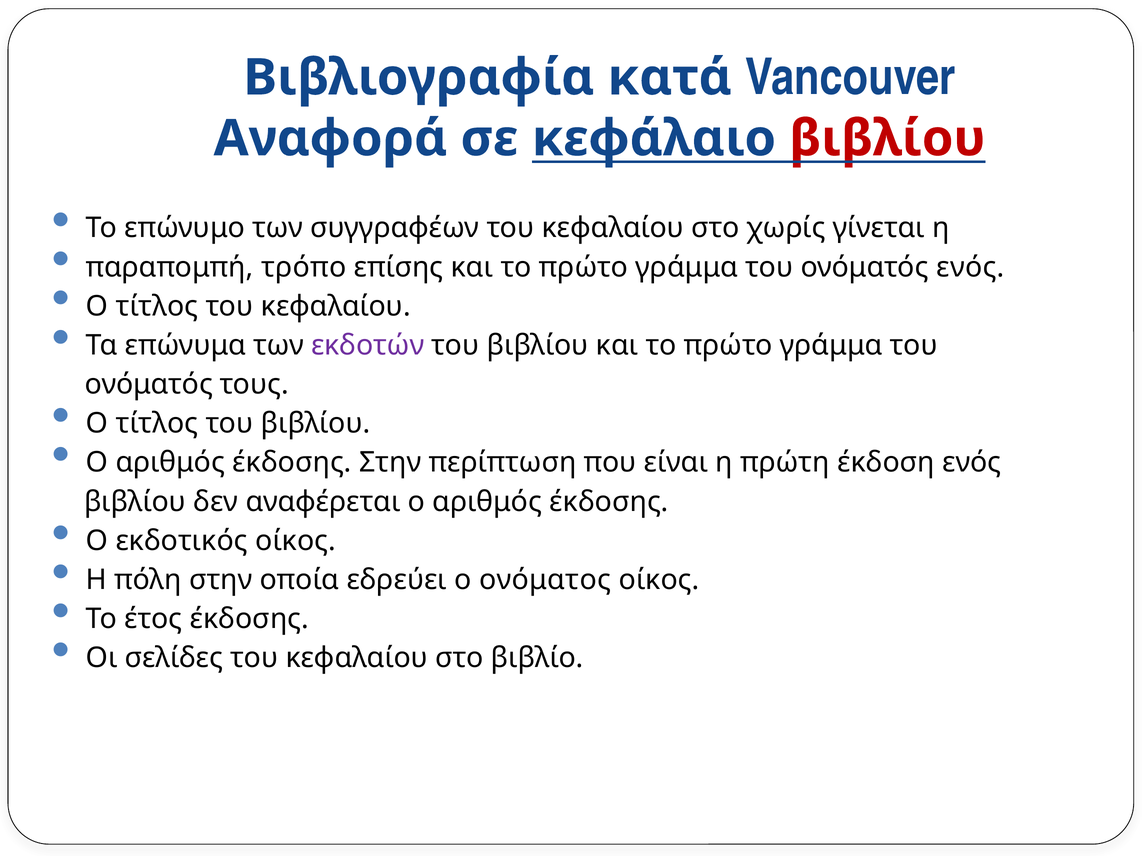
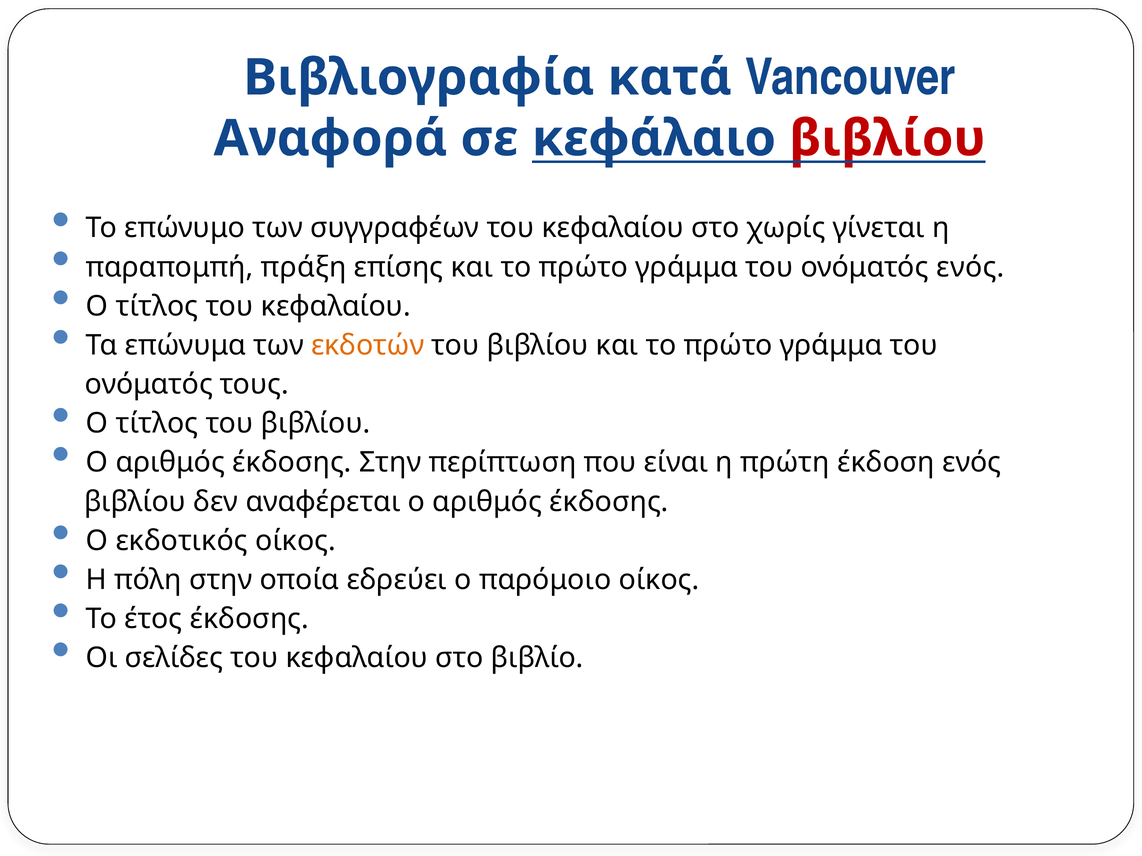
τρόπο: τρόπο -> πράξη (304, 267)
εκδοτών colour: purple -> orange (368, 345)
ονόματος: ονόματος -> παρόμοιο (545, 580)
